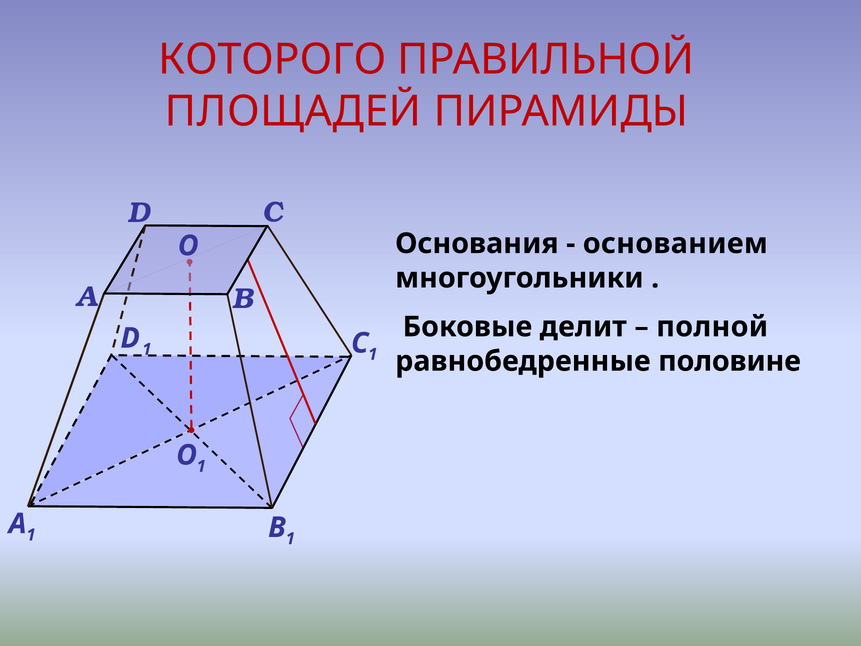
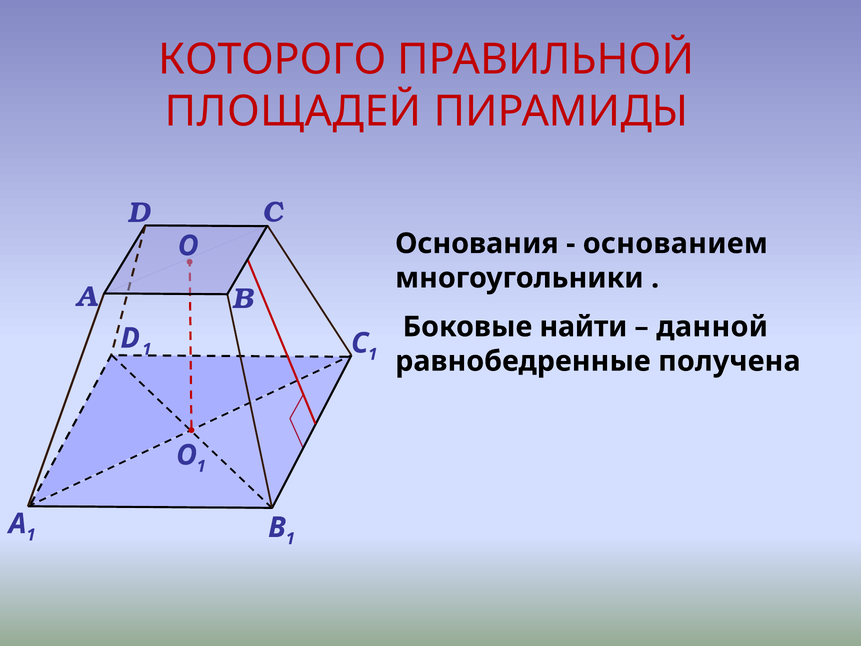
делит: делит -> найти (583, 327)
полной: полной -> данной (712, 327)
половине: половине -> получена (729, 361)
